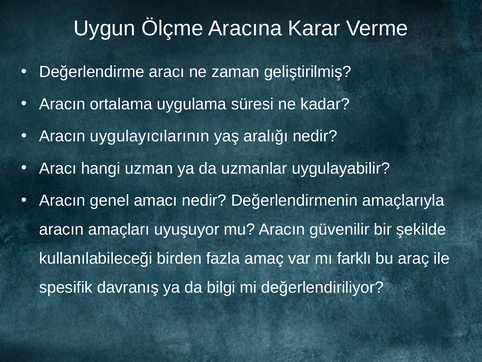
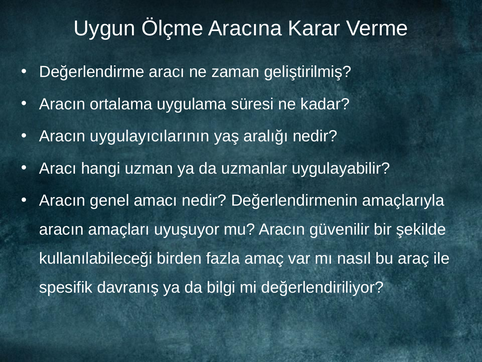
farklı: farklı -> nasıl (354, 258)
